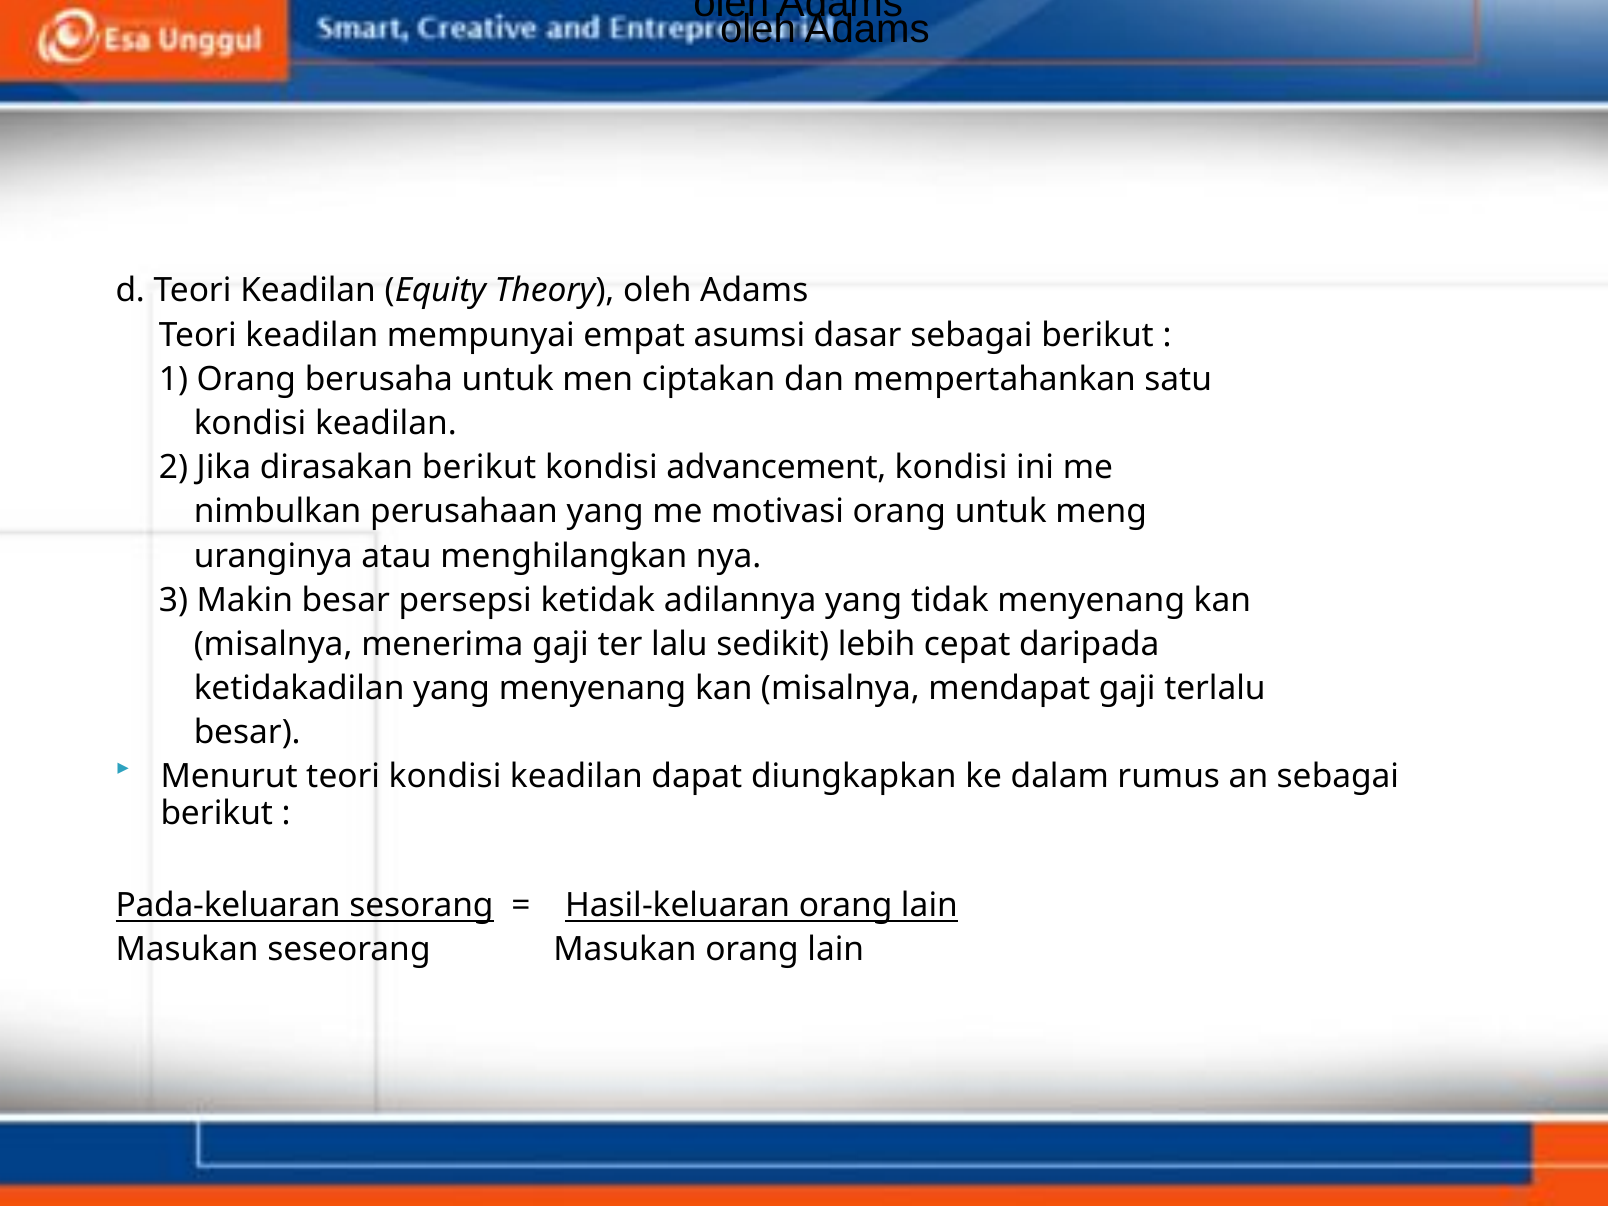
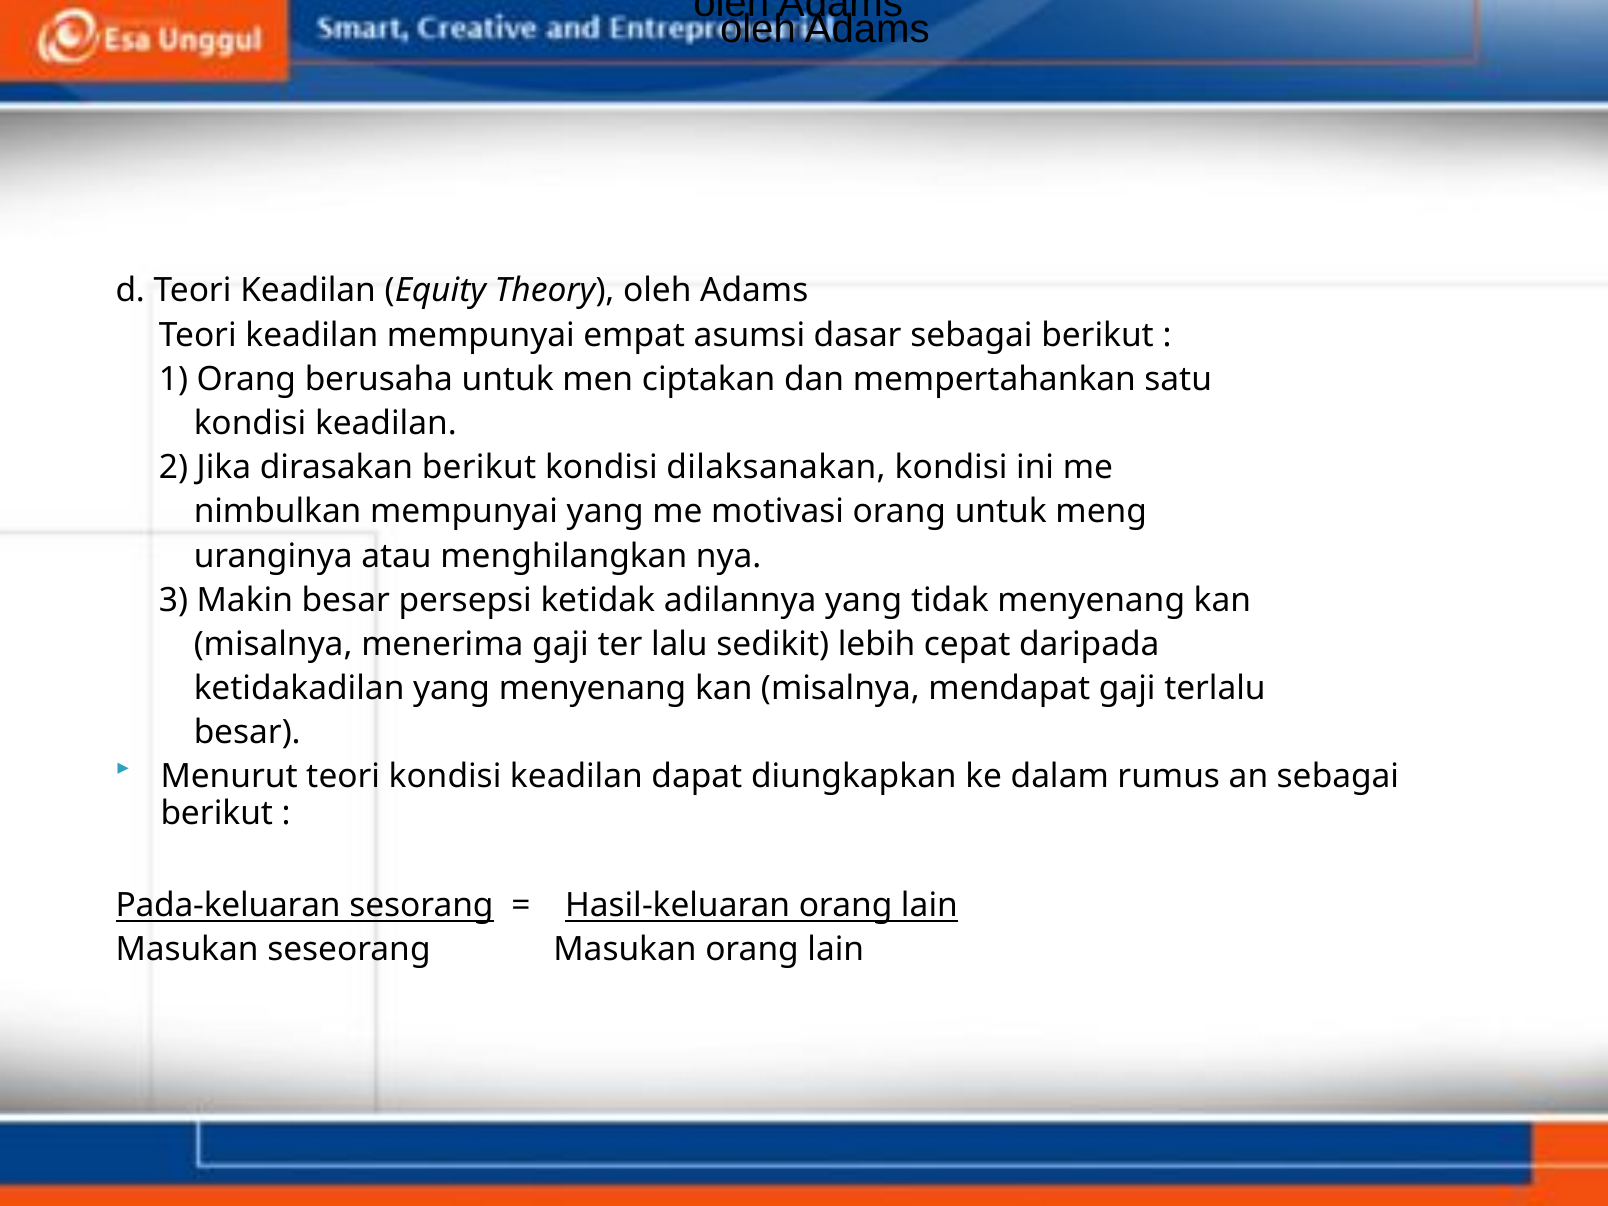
advancement: advancement -> dilaksanakan (776, 468)
nimbulkan perusahaan: perusahaan -> mempunyai (464, 512)
